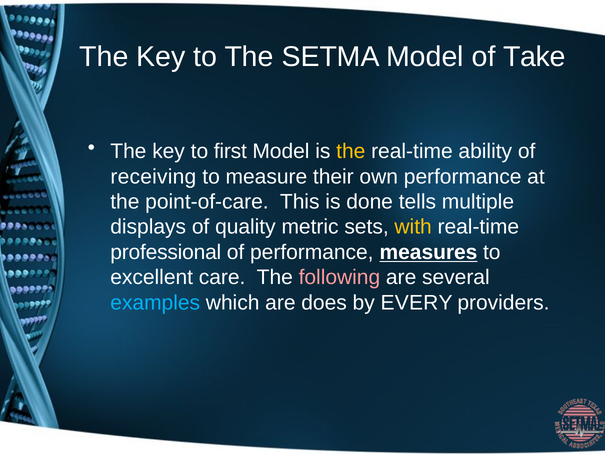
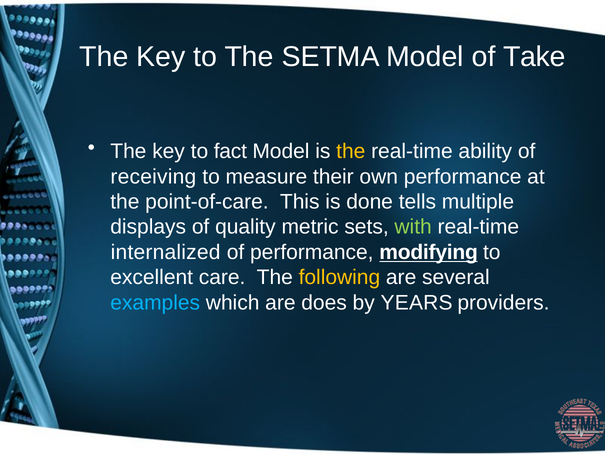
first: first -> fact (230, 151)
with colour: yellow -> light green (413, 227)
professional: professional -> internalized (166, 252)
measures: measures -> modifying (429, 252)
following colour: pink -> yellow (339, 277)
EVERY: EVERY -> YEARS (417, 303)
